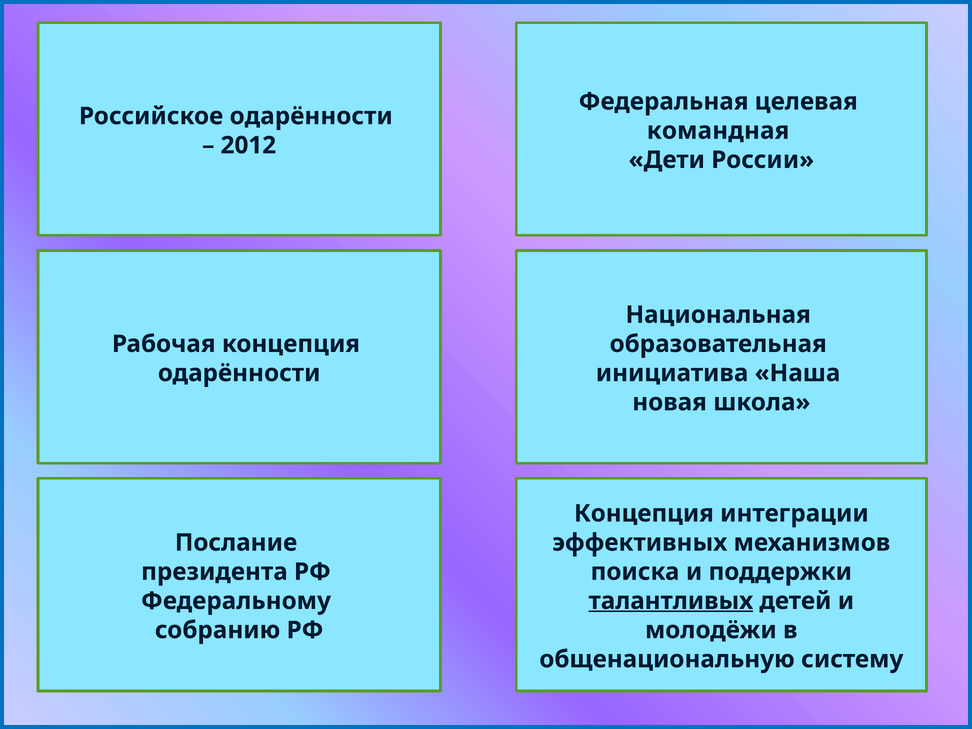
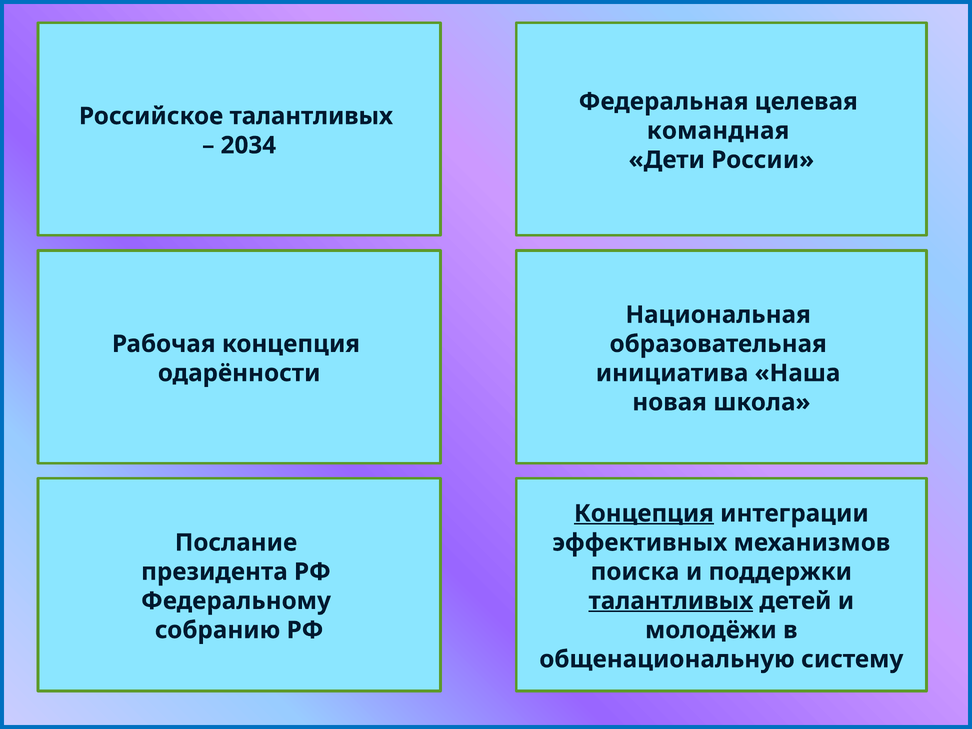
Российское одарённости: одарённости -> талантливых (311, 116)
2012: 2012 -> 2034 (248, 145)
Концепция underline: none -> present (644, 513)
